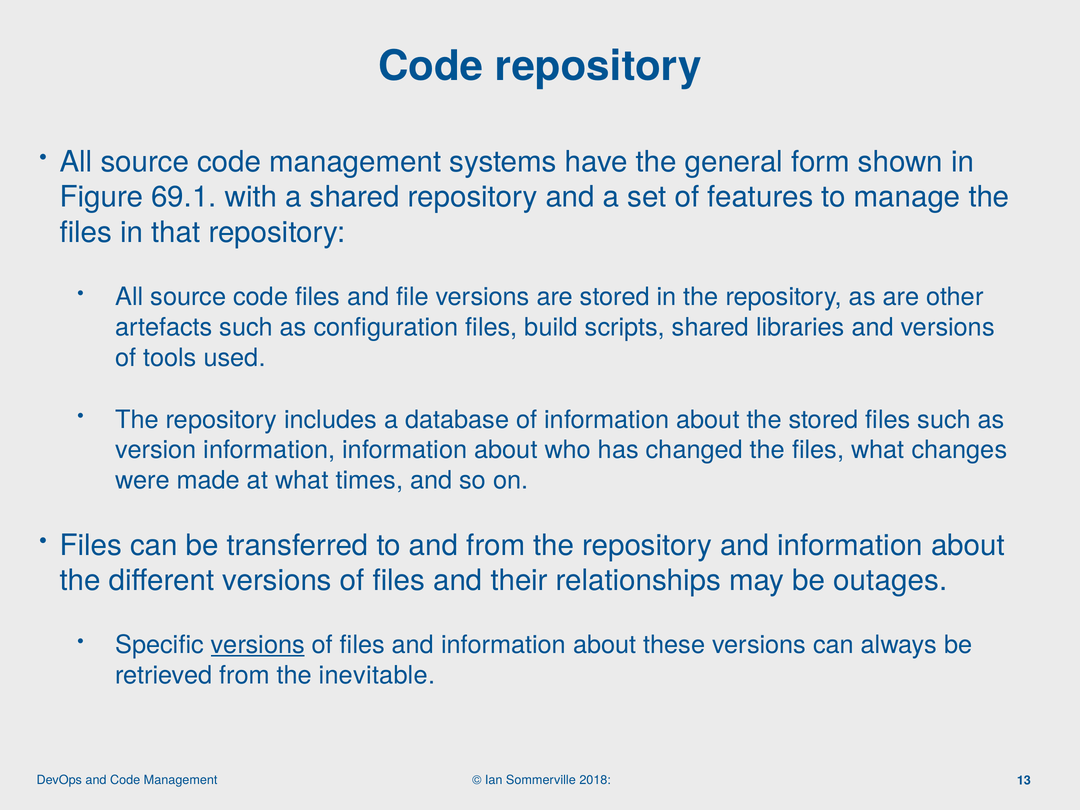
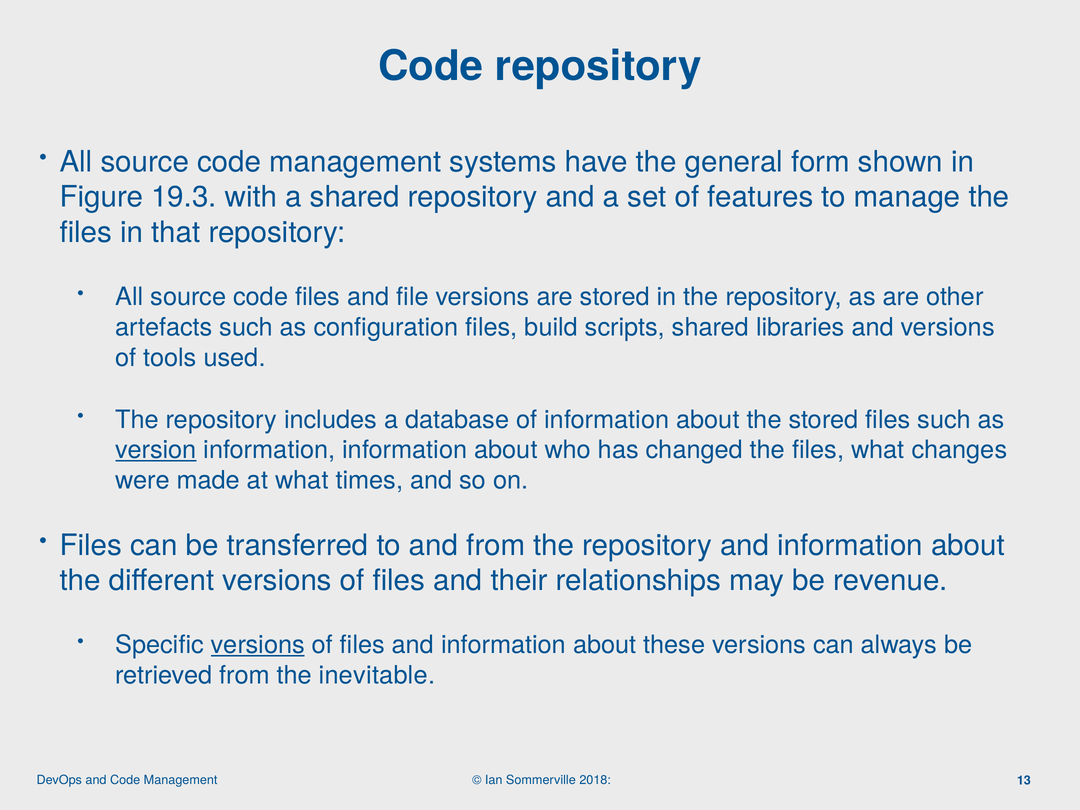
69.1: 69.1 -> 19.3 (184, 197)
version underline: none -> present (156, 450)
outages: outages -> revenue (890, 581)
